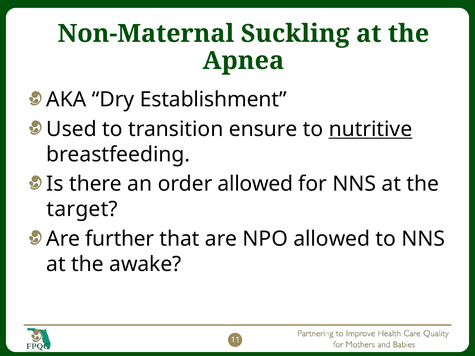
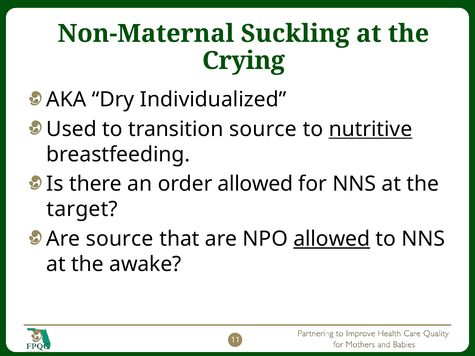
Apnea: Apnea -> Crying (244, 61)
Establishment: Establishment -> Individualized (213, 100)
transition ensure: ensure -> source (263, 129)
Are further: further -> source (120, 239)
allowed underline: none -> present (332, 239)
